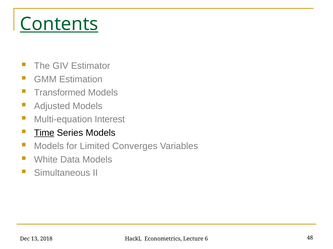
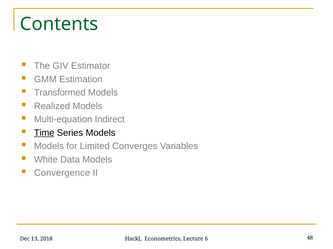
Contents underline: present -> none (59, 24)
Adjusted: Adjusted -> Realized (52, 106)
Interest: Interest -> Indirect (110, 120)
Simultaneous: Simultaneous -> Convergence (62, 173)
